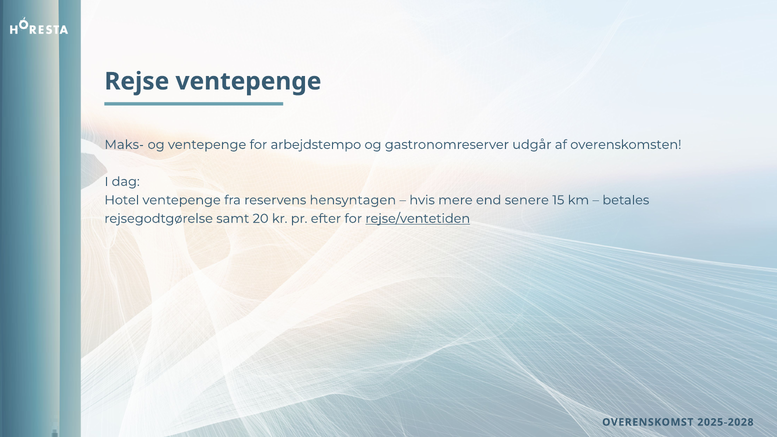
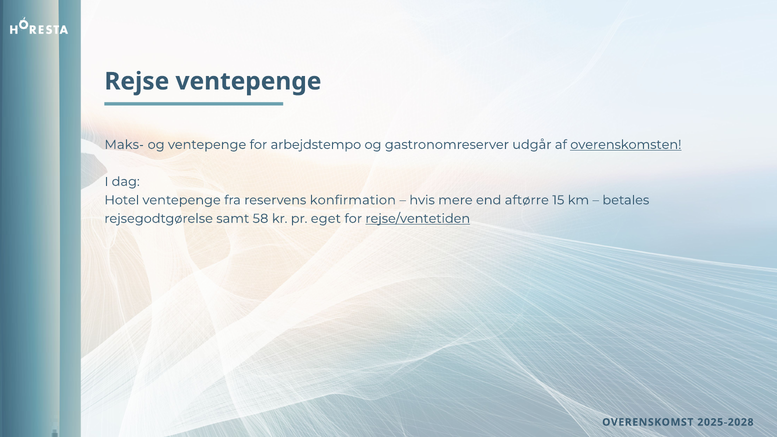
overenskomsten underline: none -> present (626, 145)
hensyntagen: hensyntagen -> konfirmation (353, 200)
senere: senere -> aftørre (527, 200)
20: 20 -> 58 (261, 219)
efter: efter -> eget (326, 219)
